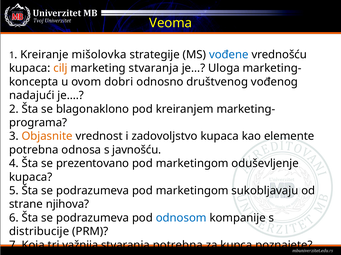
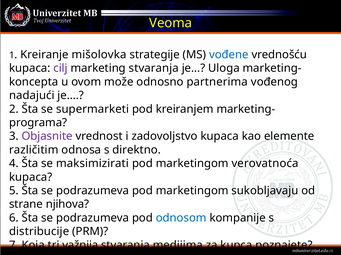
cilj colour: orange -> purple (60, 68)
dobri: dobri -> može (119, 82)
društvenog: društvenog -> partnerima (217, 82)
blagonaklono: blagonaklono -> supermarketi (92, 109)
Objasnite colour: orange -> purple (47, 137)
potrebna: potrebna -> različitim (34, 150)
javnošću: javnošću -> direktno (137, 150)
prezentovano: prezentovano -> maksimizirati (92, 164)
oduševljenje: oduševljenje -> verovatnoća (265, 164)
stvaranja potrebna: potrebna -> medijima (178, 246)
